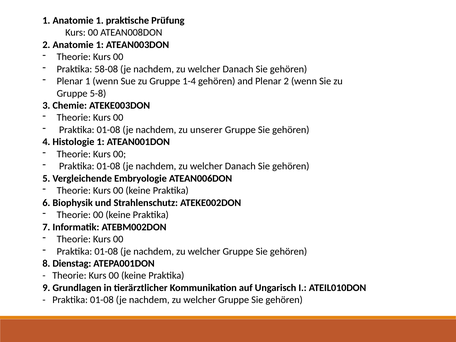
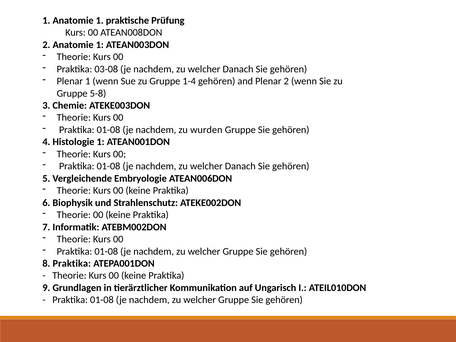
58-08: 58-08 -> 03-08 (106, 69)
unserer: unserer -> wurden (206, 130)
8 Dienstag: Dienstag -> Praktika (72, 263)
